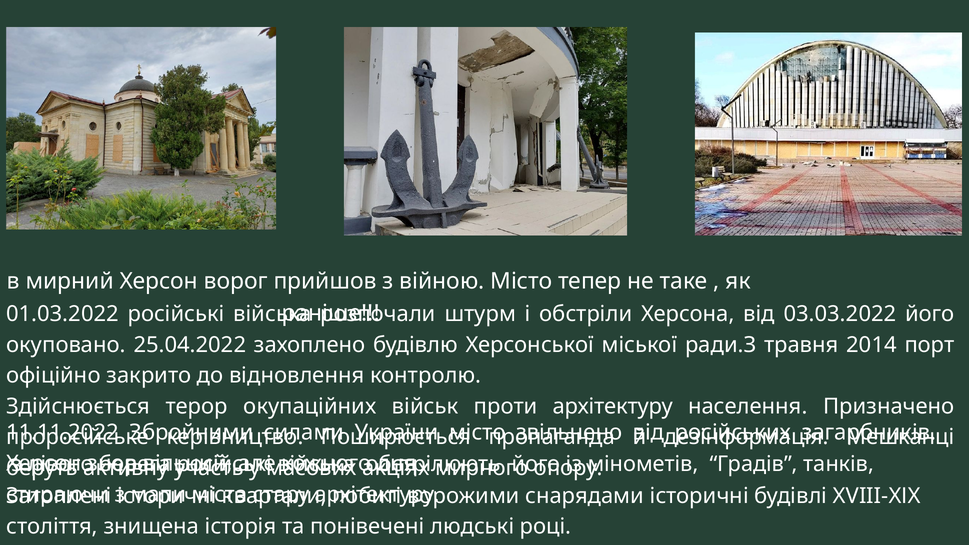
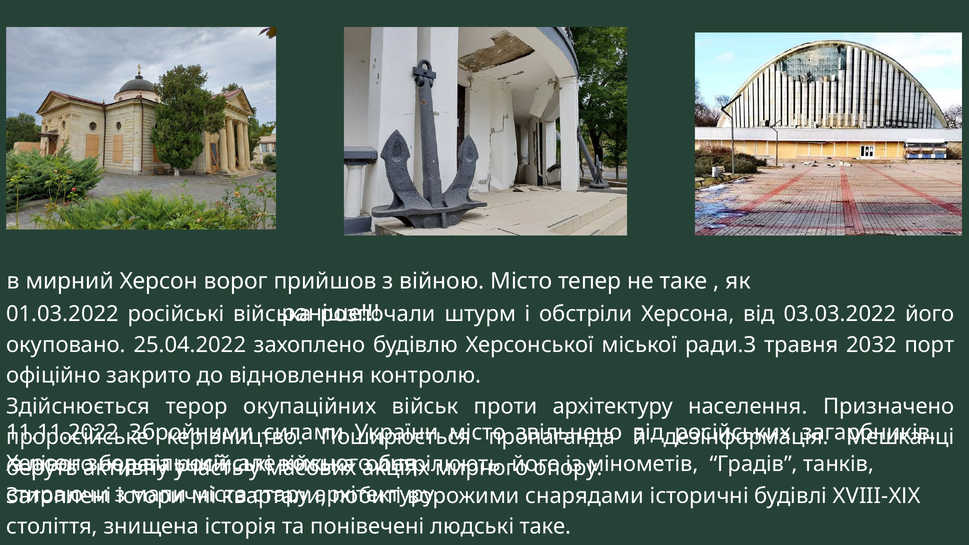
2014: 2014 -> 2032 (872, 345)
людські році: році -> таке (546, 527)
